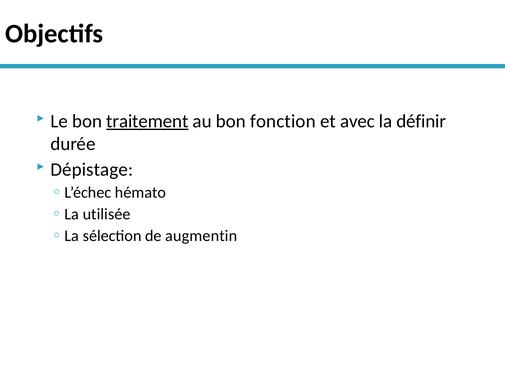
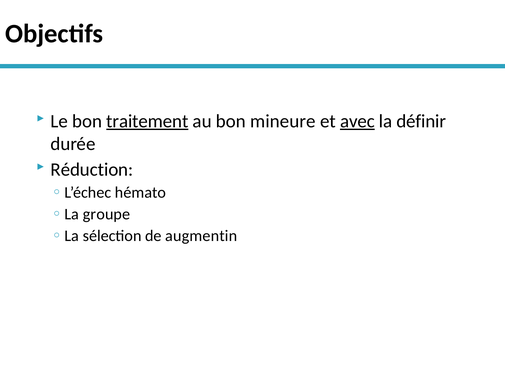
fonction: fonction -> mineure (283, 121)
avec underline: none -> present (357, 121)
Dépistage: Dépistage -> Réduction (92, 169)
utilisée: utilisée -> groupe (107, 214)
